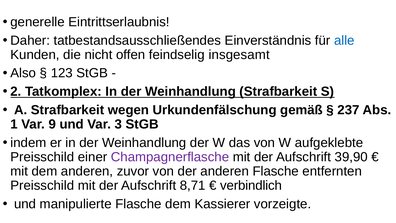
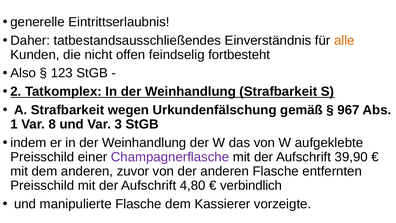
alle colour: blue -> orange (344, 40)
insgesamt: insgesamt -> fortbesteht (239, 55)
237: 237 -> 967 (348, 110)
9: 9 -> 8 (52, 124)
8,71: 8,71 -> 4,80 (193, 185)
